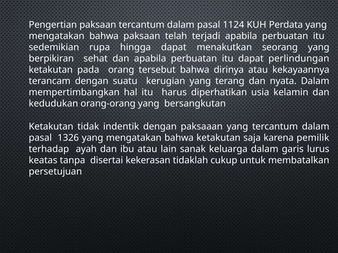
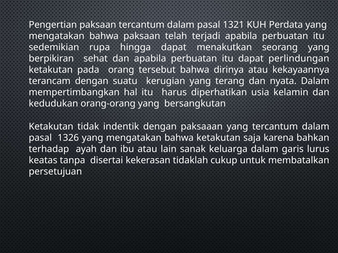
1124: 1124 -> 1321 (233, 25)
pemilik: pemilik -> bahkan (313, 138)
